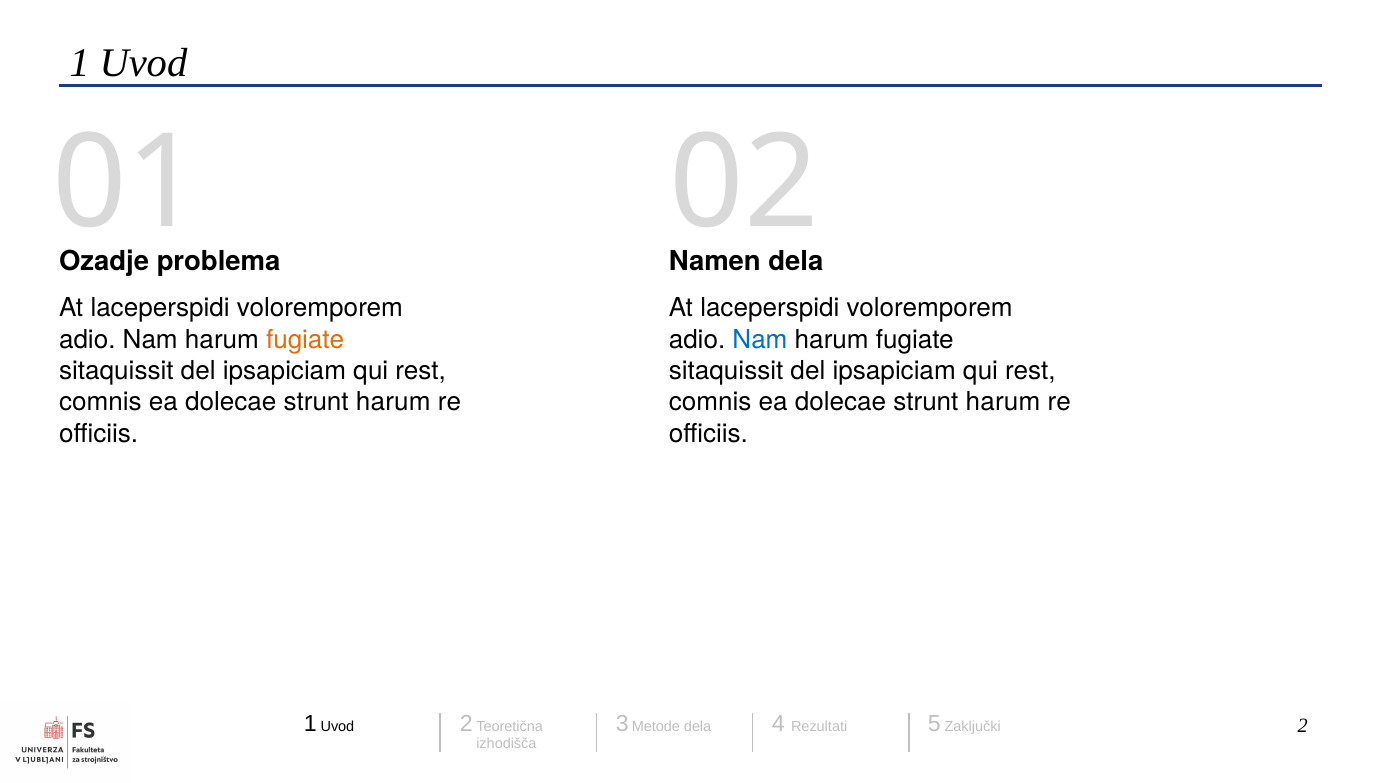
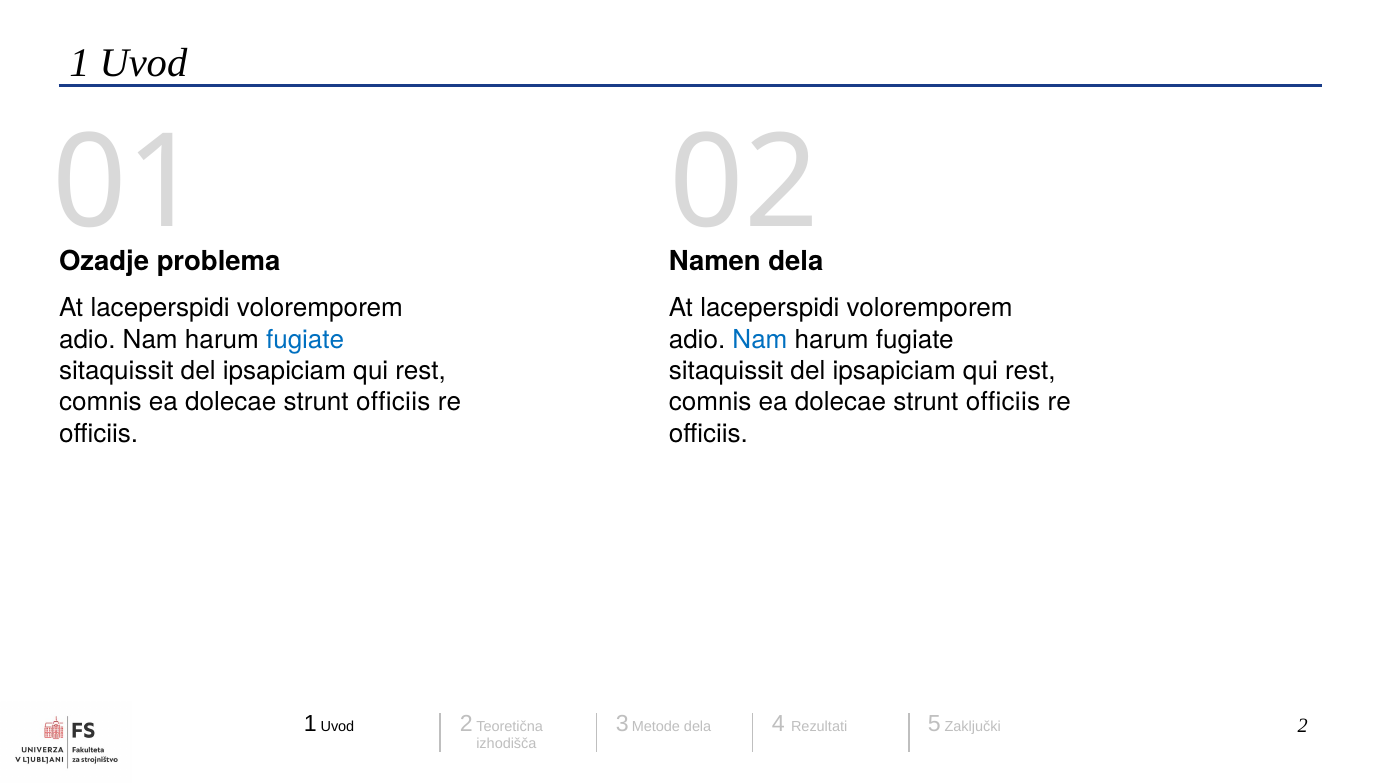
fugiate colour: orange -> blue (305, 340)
harum: harum -> officiis (393, 402)
harum: harum -> officiis (1003, 402)
